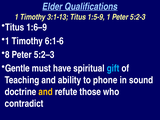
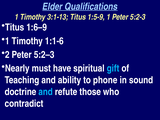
6:1-6: 6:1-6 -> 1:1-6 (54, 41)
8: 8 -> 2 (7, 55)
Gentle: Gentle -> Nearly (17, 68)
and colour: yellow -> light blue (46, 92)
